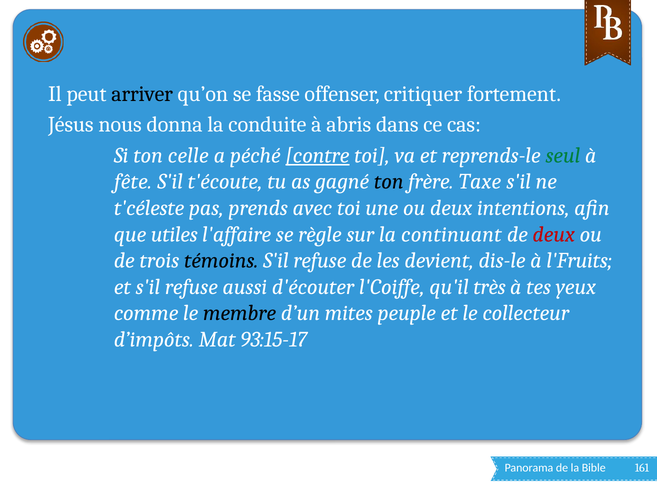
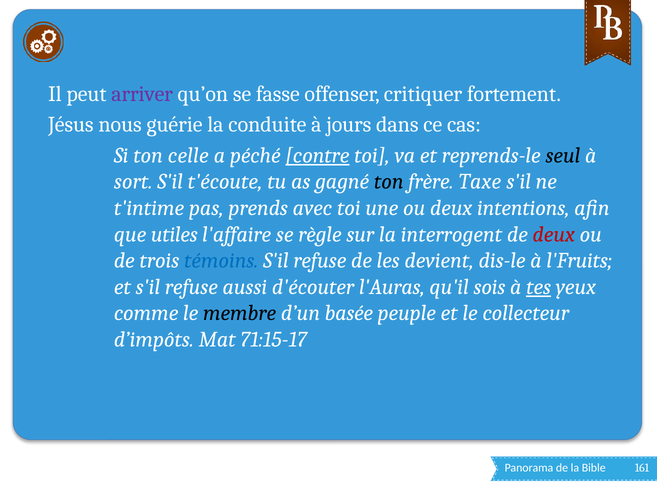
arriver colour: black -> purple (142, 94)
donna: donna -> guérie (175, 125)
abris: abris -> jours (349, 125)
seul colour: green -> black (563, 155)
fête: fête -> sort (133, 182)
t'céleste: t'céleste -> t'intime (149, 208)
continuant: continuant -> interrogent (451, 234)
témoins colour: black -> blue (221, 260)
l'Coiffe: l'Coiffe -> l'Auras (392, 287)
très: très -> sois (489, 287)
tes underline: none -> present (539, 287)
mites: mites -> basée (349, 313)
93:15-17: 93:15-17 -> 71:15-17 (274, 339)
